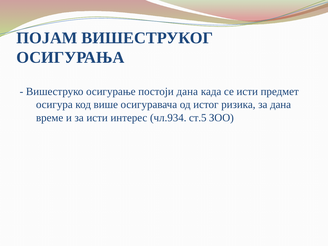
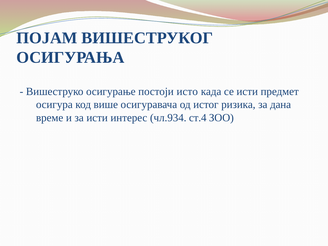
постоји дана: дана -> исто (187, 91)
ст.5: ст.5 -> ст.4 (198, 118)
